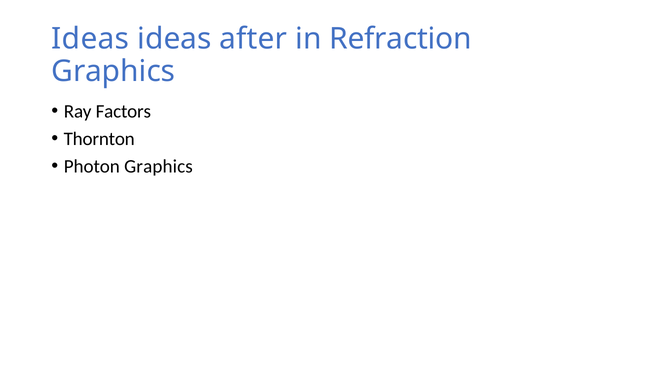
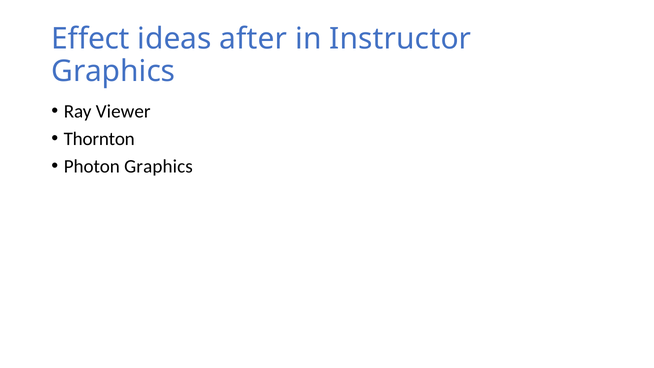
Ideas: Ideas -> Effect (91, 39)
Refraction: Refraction -> Instructor (400, 39)
Factors: Factors -> Viewer (123, 111)
